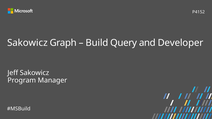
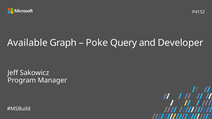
Sakowicz: Sakowicz -> Available (27, 43)
Build: Build -> Poke (97, 43)
